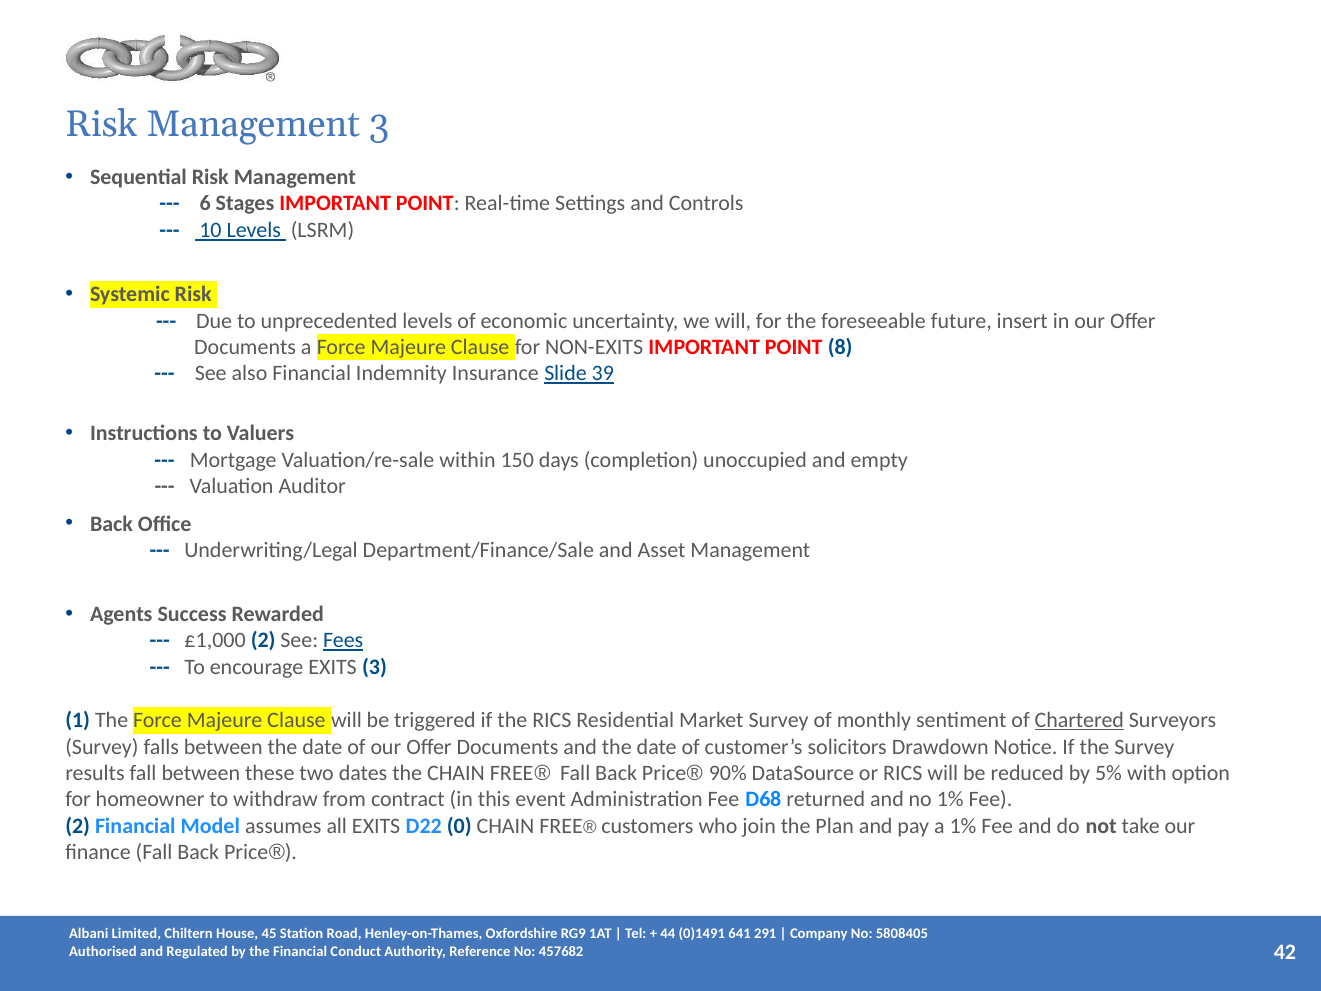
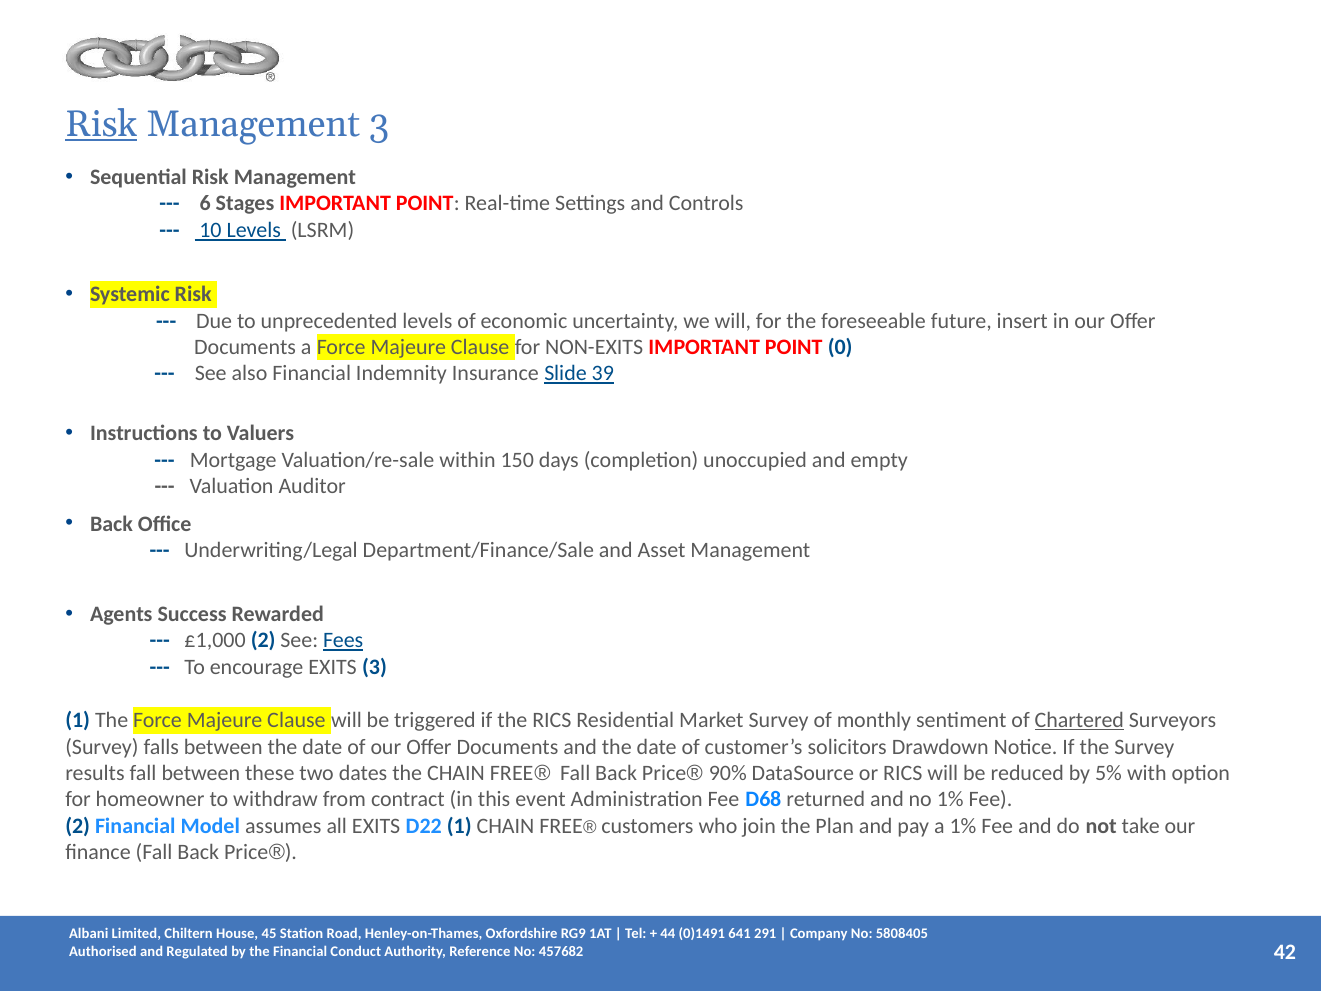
Risk underline: none -> present (101, 124)
8: 8 -> 0 (840, 347)
D22 0: 0 -> 1 (459, 826)
